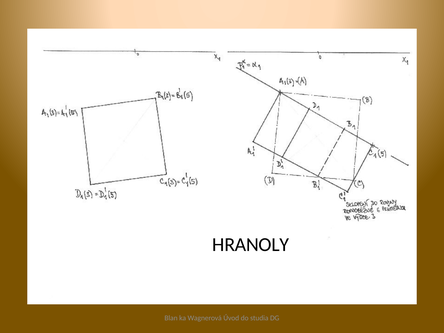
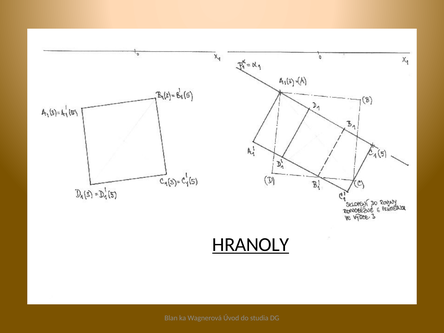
HRANOLY underline: none -> present (251, 245)
